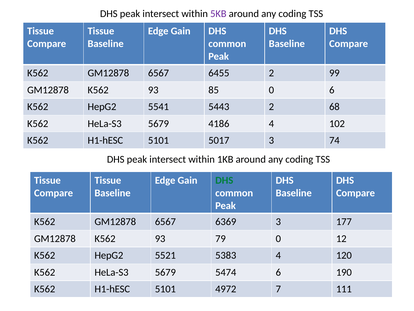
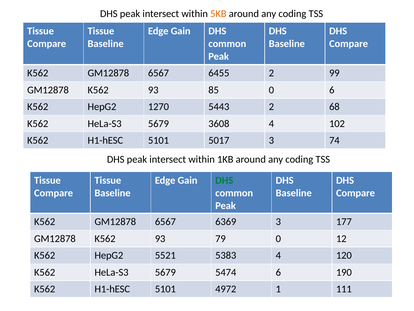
5KB colour: purple -> orange (218, 14)
5541: 5541 -> 1270 (158, 107)
4186: 4186 -> 3608 (219, 123)
7: 7 -> 1 (278, 289)
